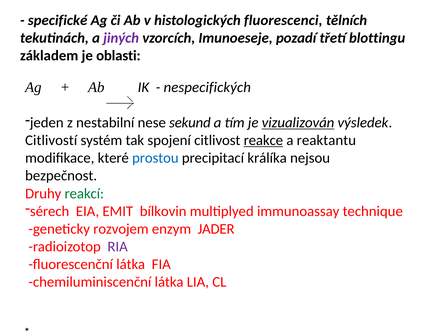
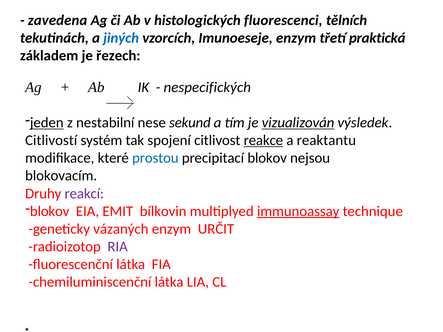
specifické: specifické -> zavedena (58, 20)
jiných colour: purple -> blue (121, 38)
Imunoeseje pozadí: pozadí -> enzym (296, 38)
blottingu: blottingu -> praktická (377, 38)
oblasti: oblasti -> řezech (118, 56)
jeden underline: none -> present (47, 123)
precipitací králíka: králíka -> blokov (267, 158)
bezpečnost: bezpečnost -> blokovacím (61, 176)
reakcí colour: green -> purple (84, 194)
sérech: sérech -> blokov (50, 211)
immunoassay underline: none -> present (298, 211)
rozvojem: rozvojem -> vázaných (121, 229)
JADER: JADER -> URČIT (216, 229)
